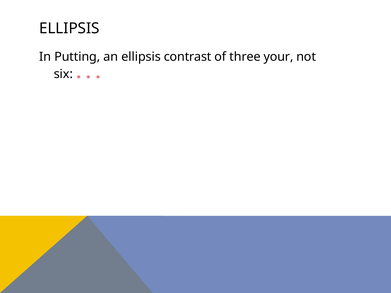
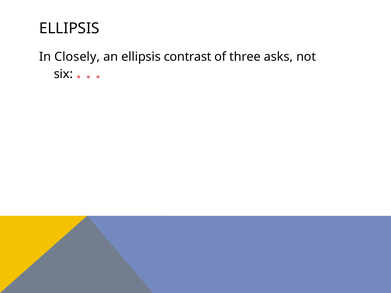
Putting: Putting -> Closely (77, 57)
your: your -> asks (278, 57)
